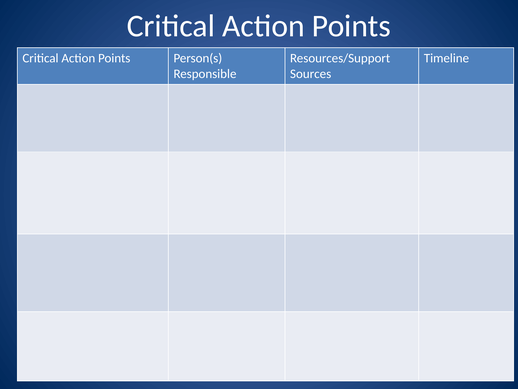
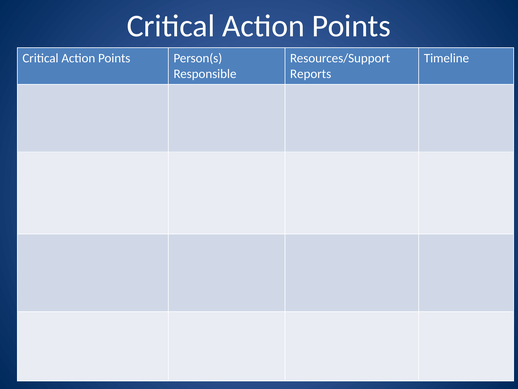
Sources: Sources -> Reports (311, 74)
